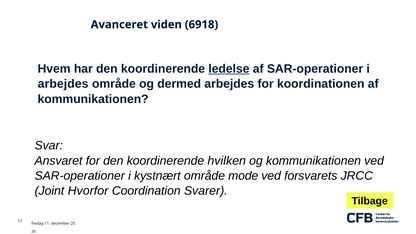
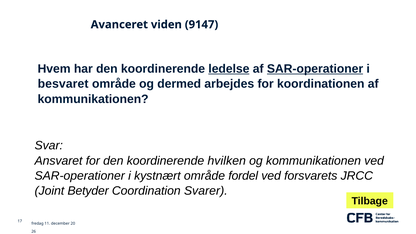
6918: 6918 -> 9147 (202, 25)
SAR-operationer underline: none -> present (315, 69)
arbejdes: arbejdes -> besvaret (63, 84)
mode: mode -> fordel (243, 176)
Hvorfor: Hvorfor -> Betyder (88, 191)
